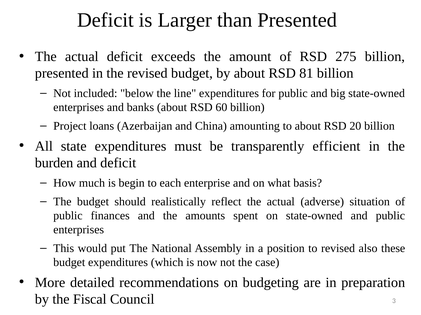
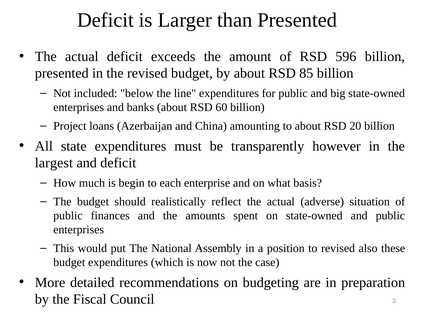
275: 275 -> 596 (346, 57)
81: 81 -> 85 (306, 74)
efficient: efficient -> however (337, 146)
burden: burden -> largest (54, 163)
